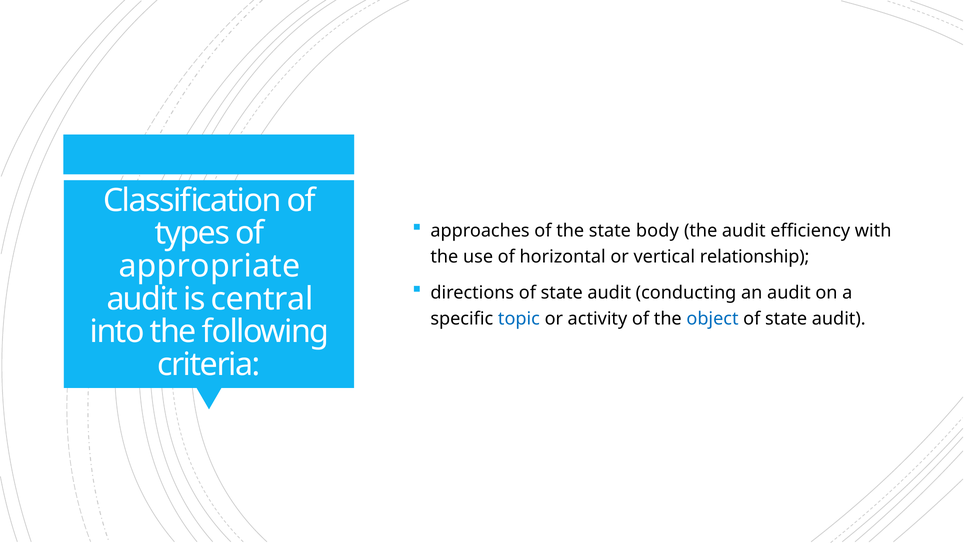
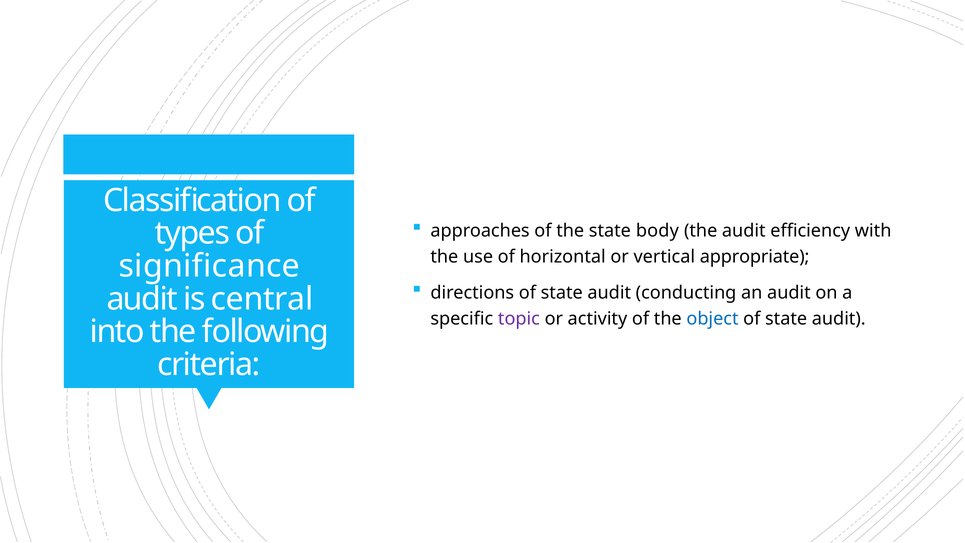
relationship: relationship -> appropriate (755, 257)
appropriate: appropriate -> significance (209, 266)
topic colour: blue -> purple (519, 319)
